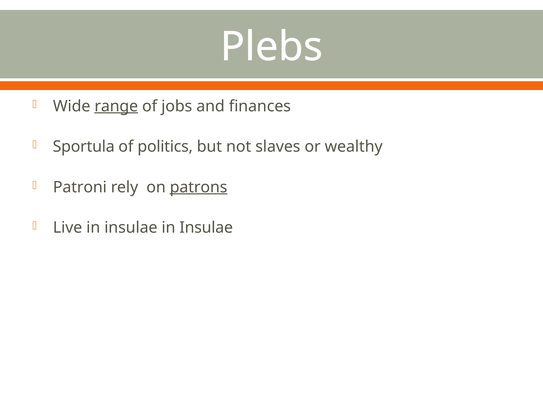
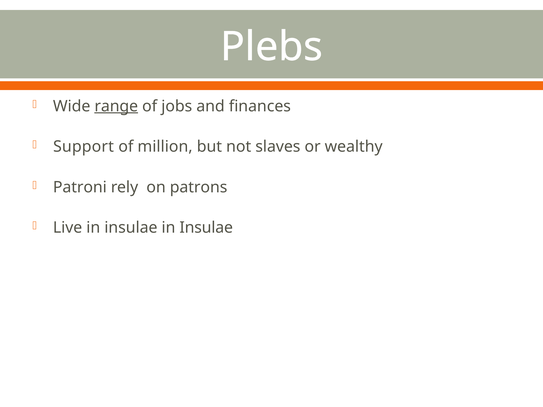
Sportula: Sportula -> Support (84, 147)
politics: politics -> million (165, 147)
patrons underline: present -> none (199, 187)
